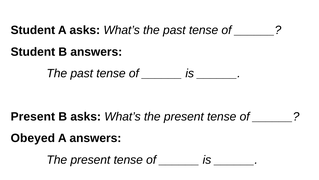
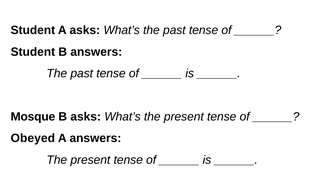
Present: Present -> Mosque (33, 116)
